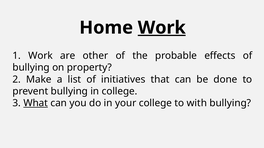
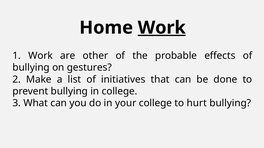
property: property -> gestures (89, 68)
What underline: present -> none (36, 103)
with: with -> hurt (197, 103)
